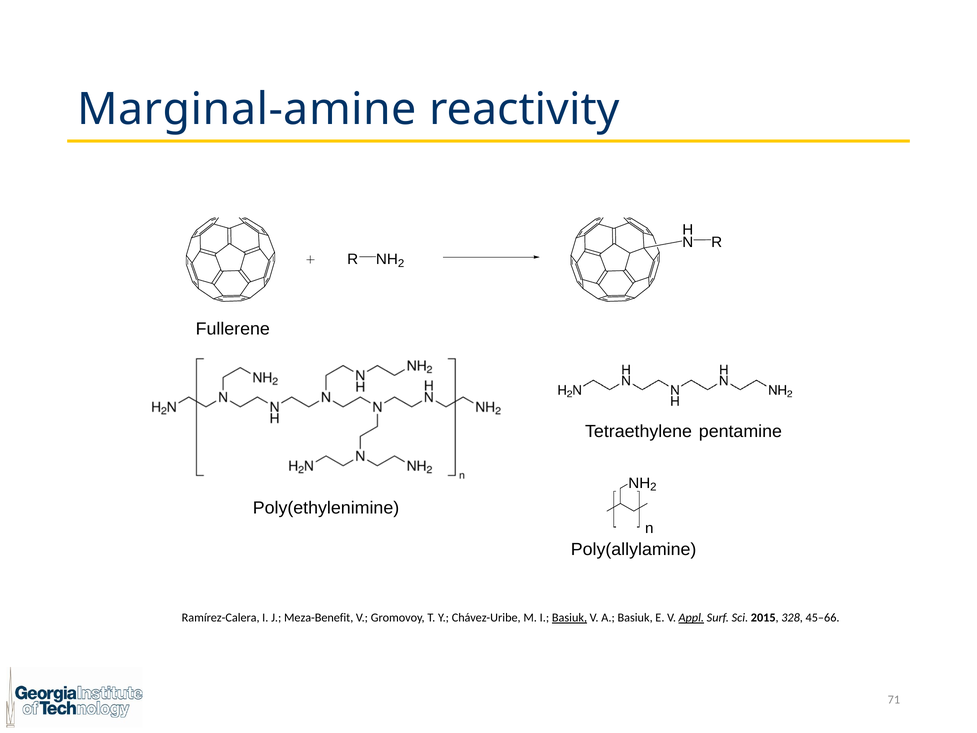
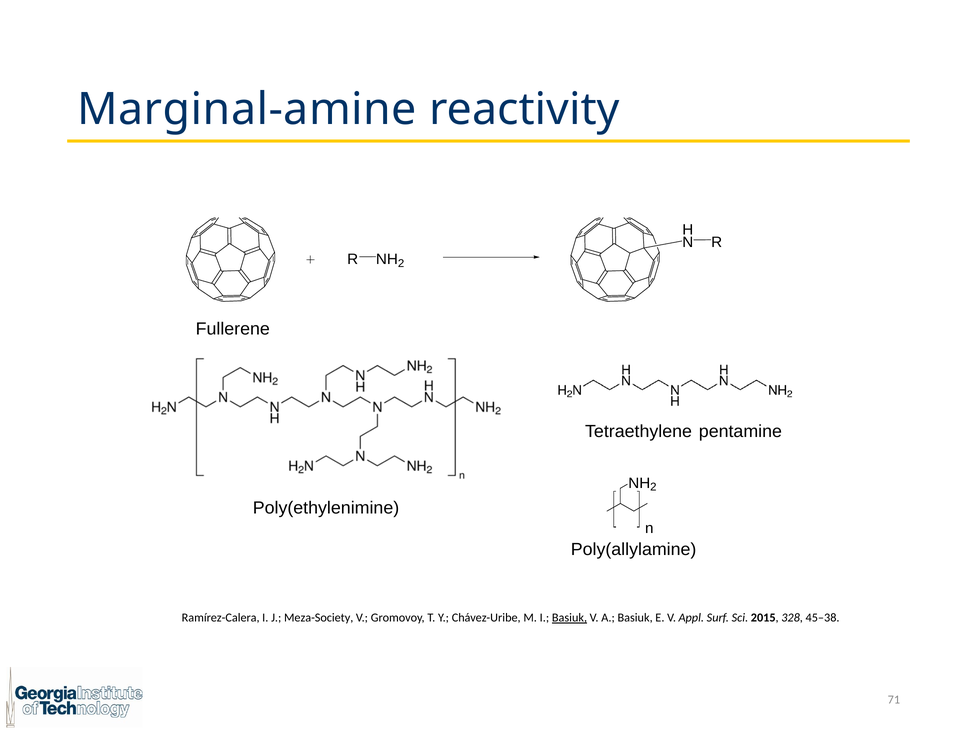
Meza-Benefit: Meza-Benefit -> Meza-Society (319, 617)
Appl underline: present -> none (691, 617)
45–66: 45–66 -> 45–38 (823, 617)
